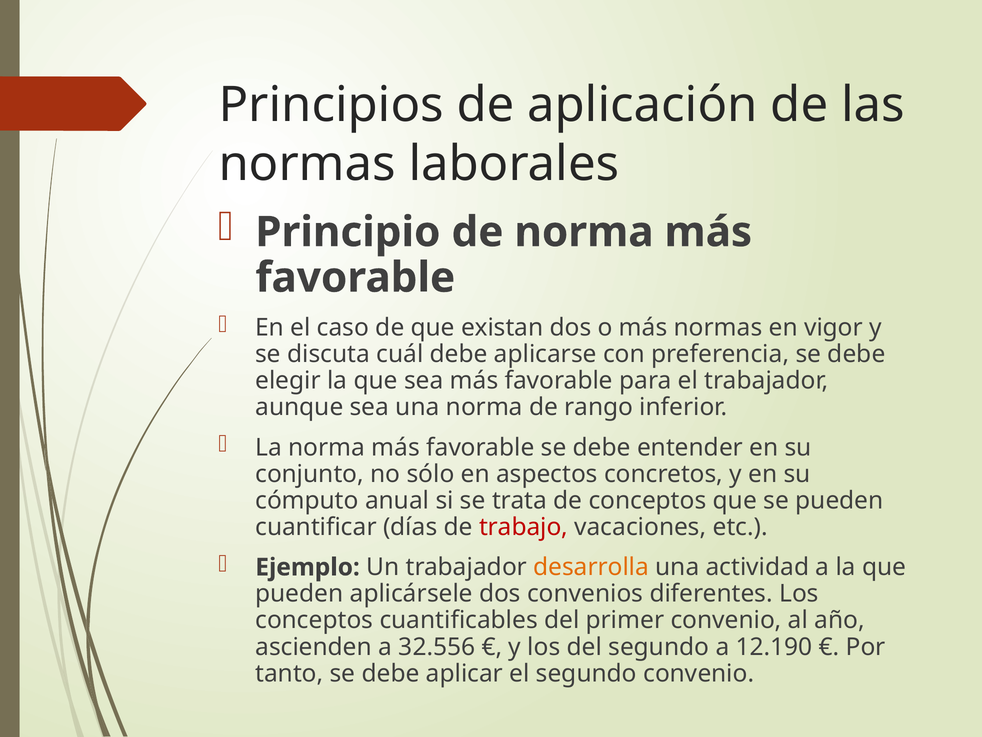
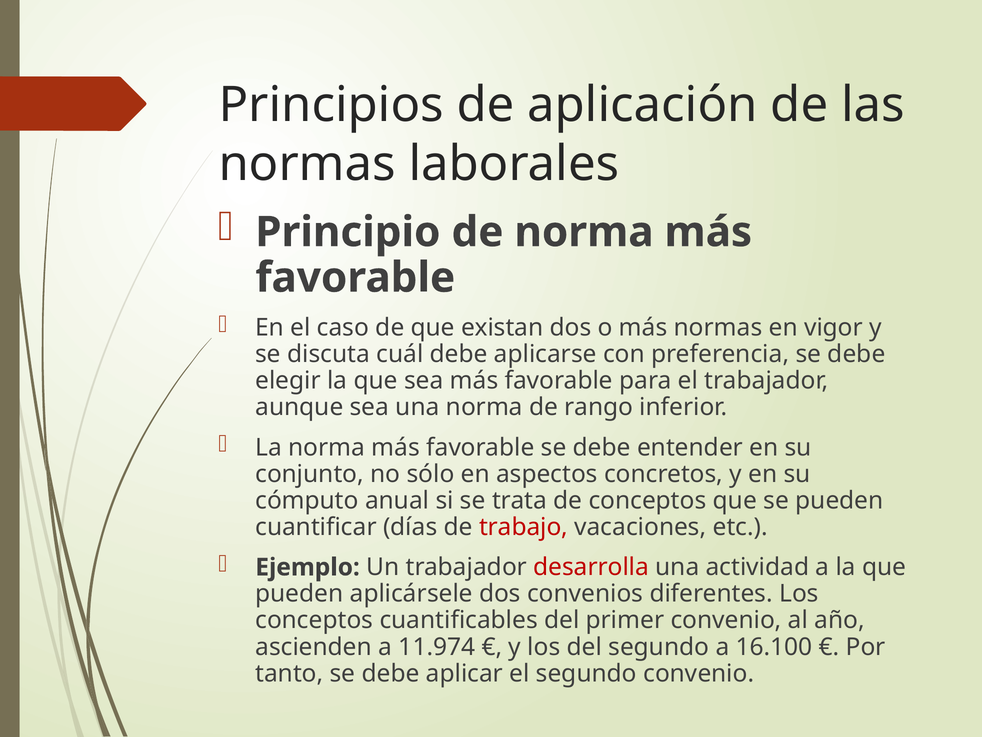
desarrolla colour: orange -> red (591, 567)
32.556: 32.556 -> 11.974 (437, 646)
12.190: 12.190 -> 16.100 (774, 646)
